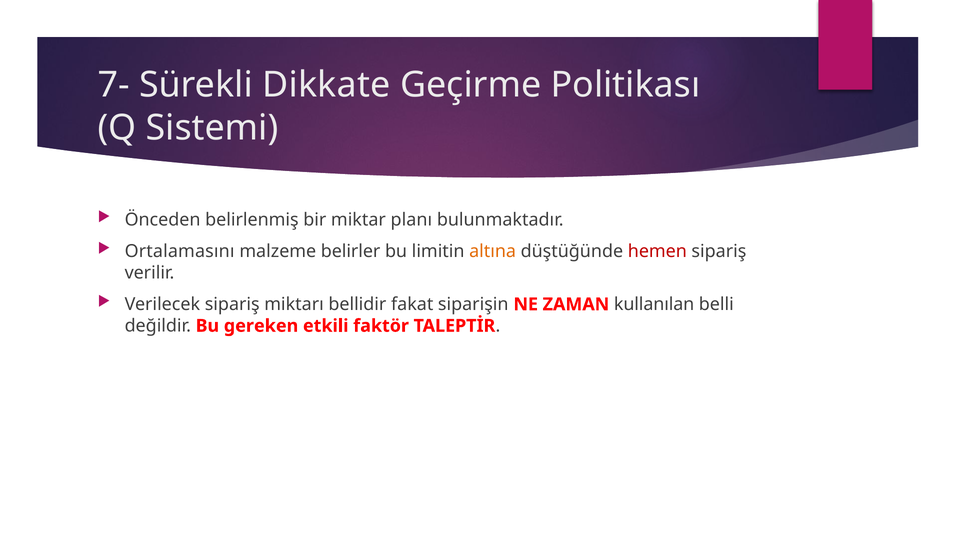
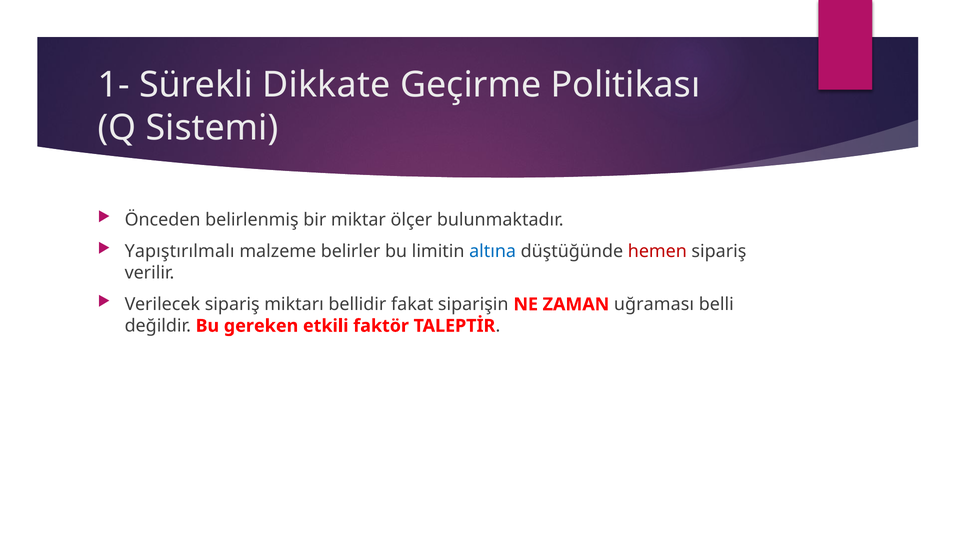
7-: 7- -> 1- (114, 85)
planı: planı -> ölçer (411, 220)
Ortalamasını: Ortalamasını -> Yapıştırılmalı (180, 251)
altına colour: orange -> blue (493, 251)
kullanılan: kullanılan -> uğraması (654, 304)
